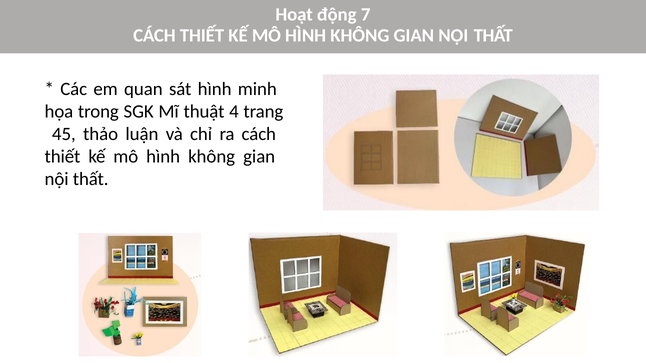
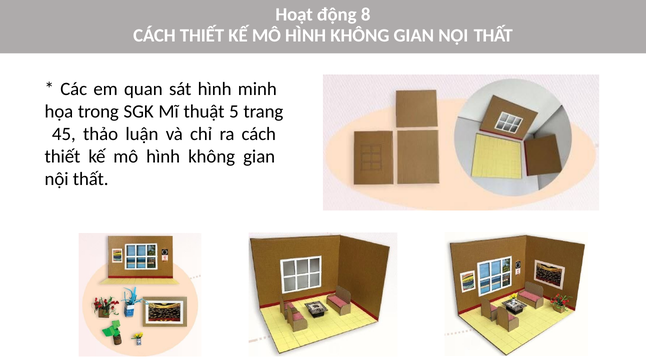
7: 7 -> 8 (366, 14)
4: 4 -> 5 (234, 112)
